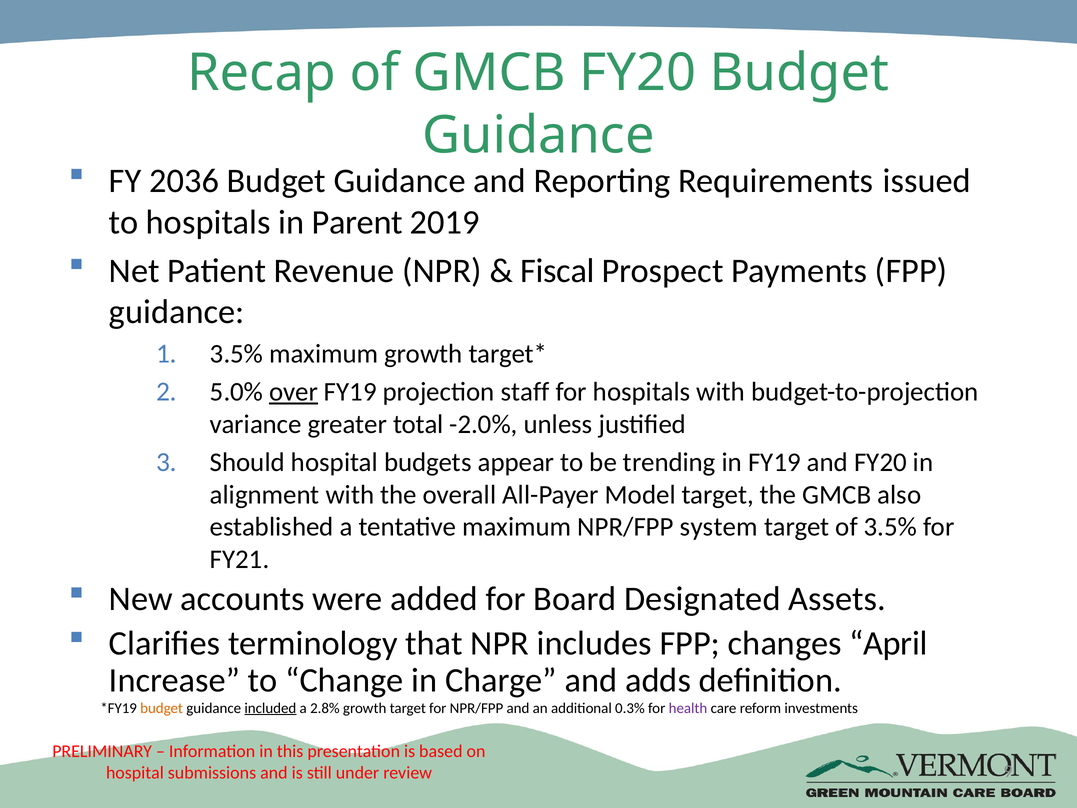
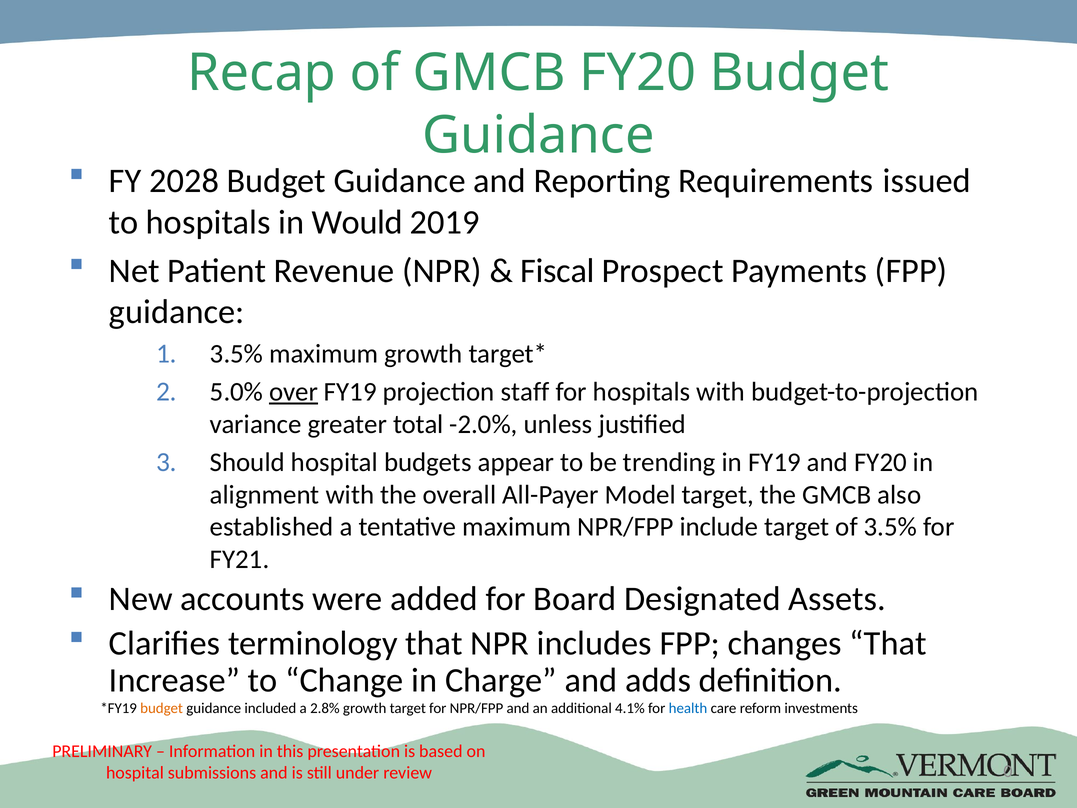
2036: 2036 -> 2028 (184, 181)
Parent: Parent -> Would (357, 222)
system: system -> include (719, 527)
changes April: April -> That (888, 643)
included underline: present -> none (270, 708)
0.3%: 0.3% -> 4.1% (630, 708)
health colour: purple -> blue (688, 708)
9: 9 -> 0 (1008, 771)
